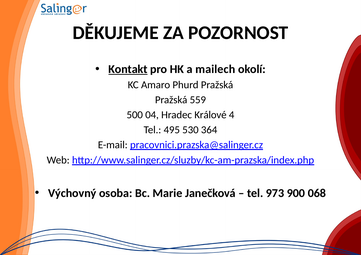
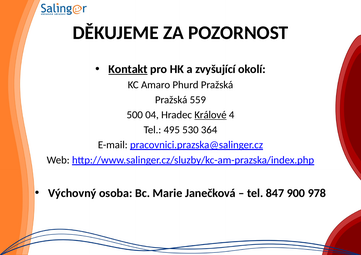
mailech: mailech -> zvyšující (215, 69)
Králové underline: none -> present (210, 115)
973: 973 -> 847 (275, 193)
068: 068 -> 978 (317, 193)
